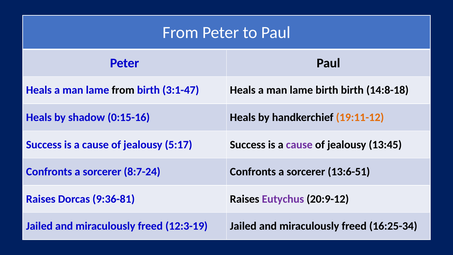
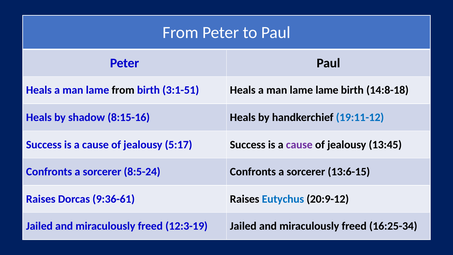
3:1-47: 3:1-47 -> 3:1-51 (181, 90)
lame birth: birth -> lame (327, 90)
0:15-16: 0:15-16 -> 8:15-16 (129, 117)
19:11-12 colour: orange -> blue (360, 117)
8:7-24: 8:7-24 -> 8:5-24 (142, 172)
13:6-51: 13:6-51 -> 13:6-15 (349, 172)
9:36-81: 9:36-81 -> 9:36-61 (114, 199)
Eutychus colour: purple -> blue (283, 199)
